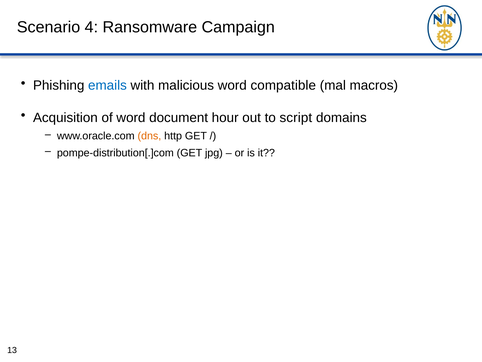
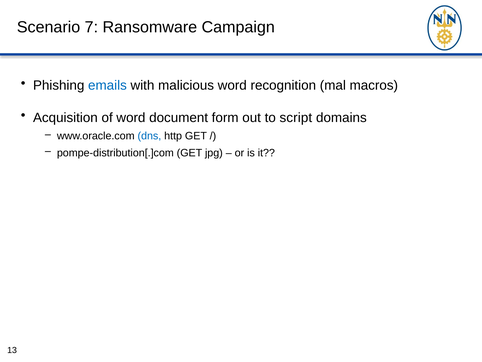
4: 4 -> 7 (91, 27)
compatible: compatible -> recognition (283, 85)
hour: hour -> form (225, 117)
dns colour: orange -> blue (149, 136)
